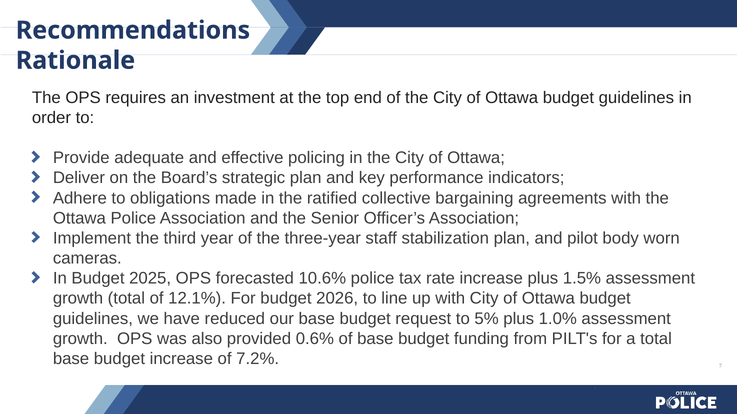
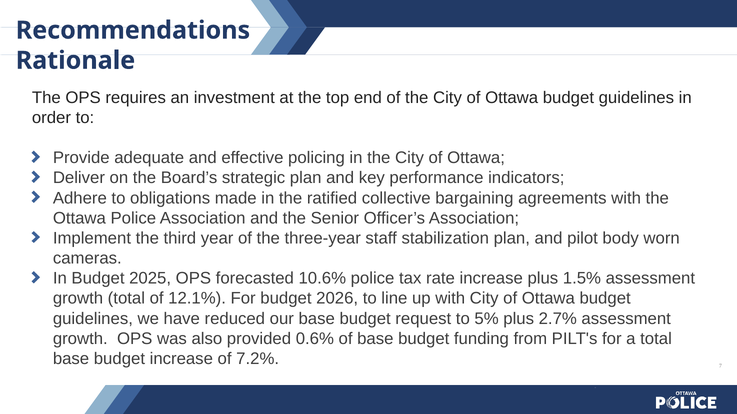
1.0%: 1.0% -> 2.7% (558, 319)
